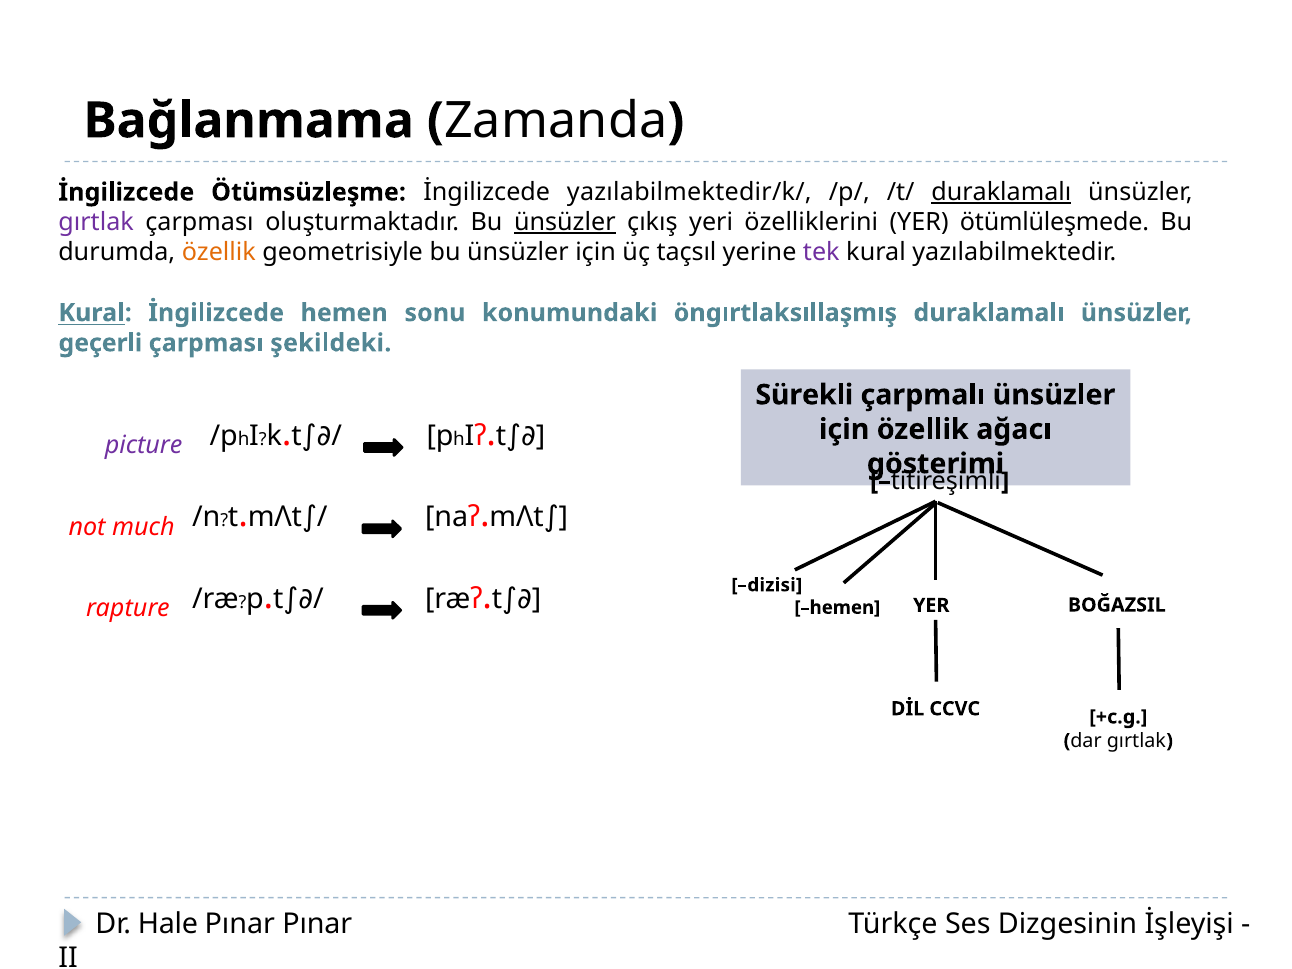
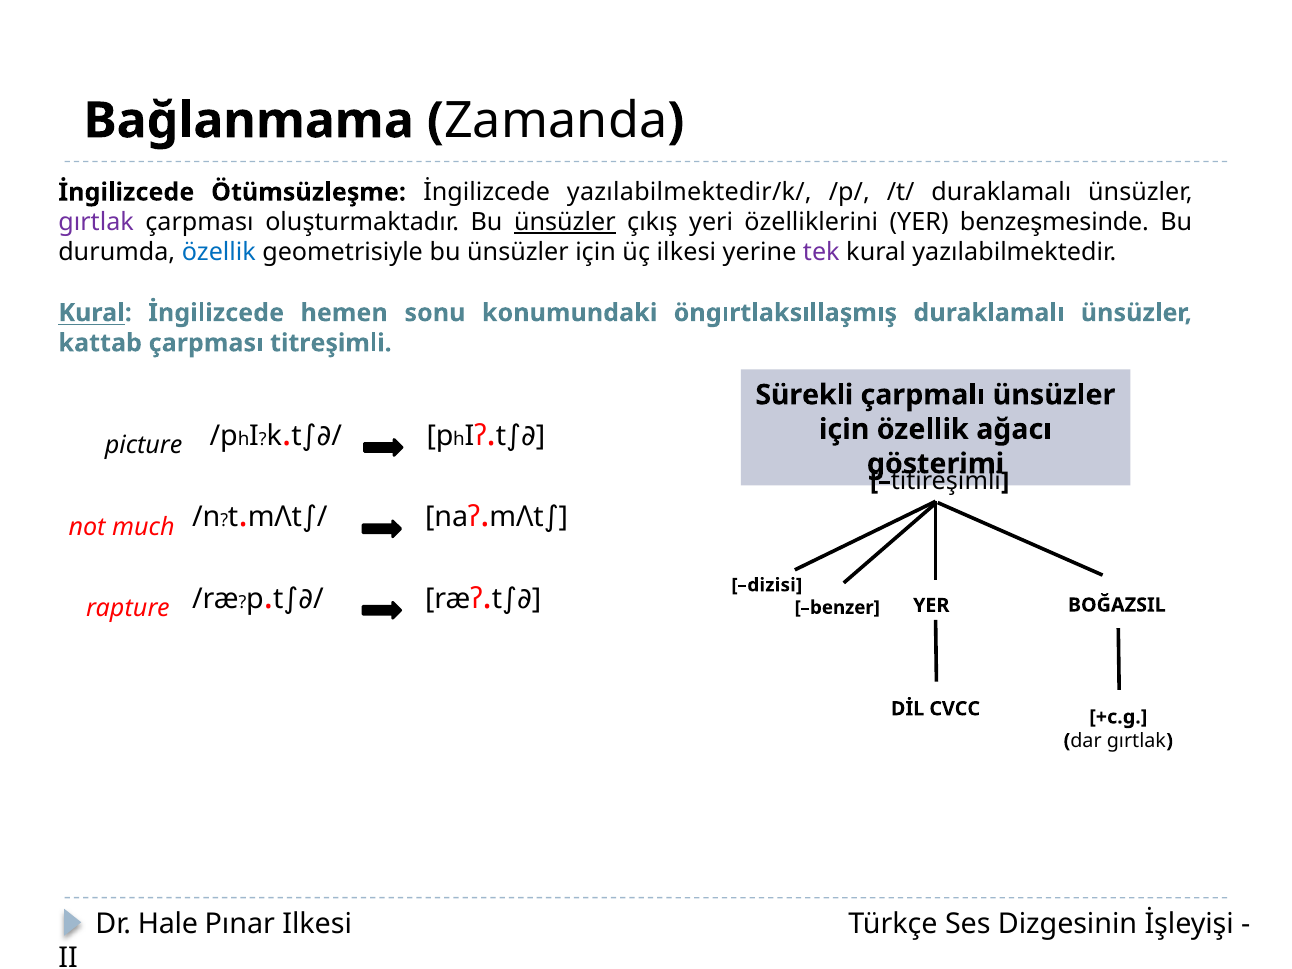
duraklamalı underline: present -> none (1001, 192)
ötümlüleşmede: ötümlüleşmede -> benzeşmesinde (1054, 222)
özellik colour: orange -> blue (219, 253)
üç taçsıl: taçsıl -> ilkesi (686, 253)
geçerli: geçerli -> kattab (100, 343)
şekildeki: şekildeki -> titreşimli (331, 343)
picture colour: purple -> black (144, 446)
hemen: hemen -> benzer (837, 608)
CCVC: CCVC -> CVCC (955, 709)
Pınar Pınar: Pınar -> Ilkesi (317, 924)
